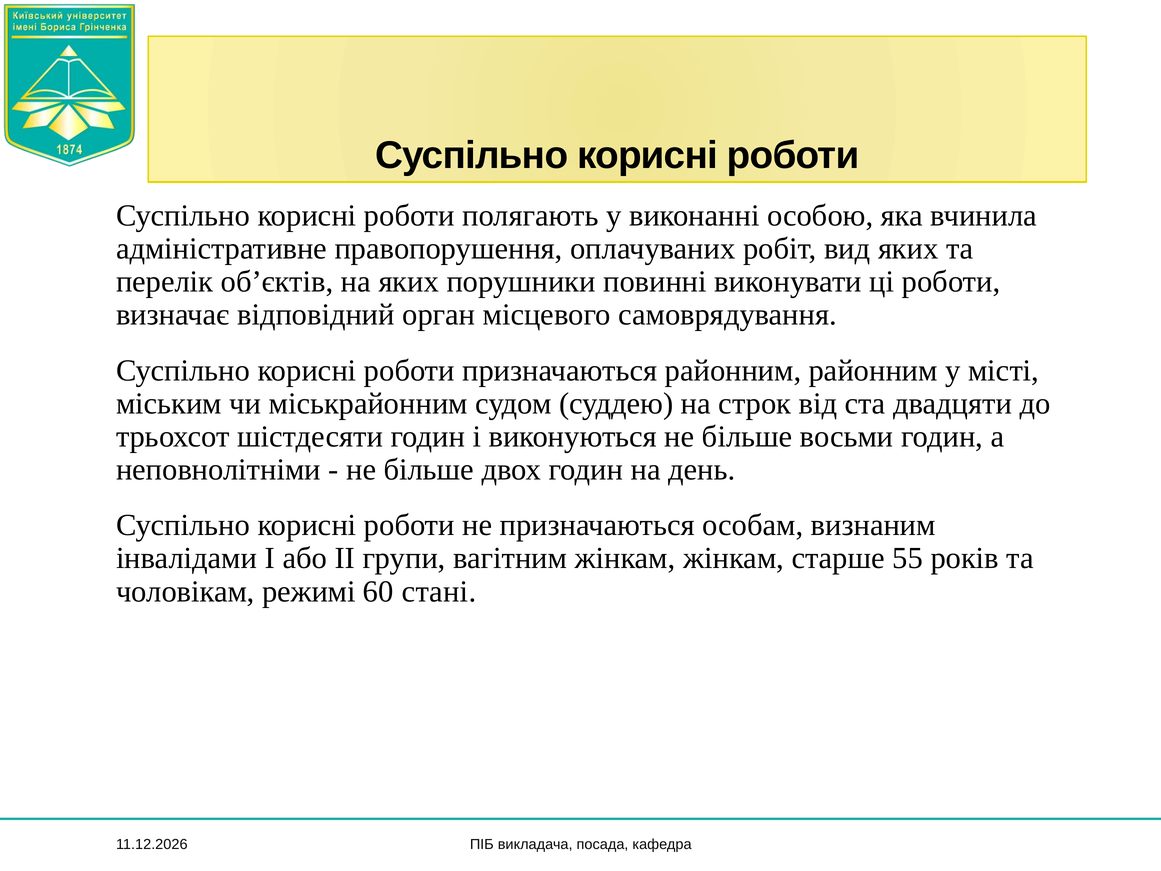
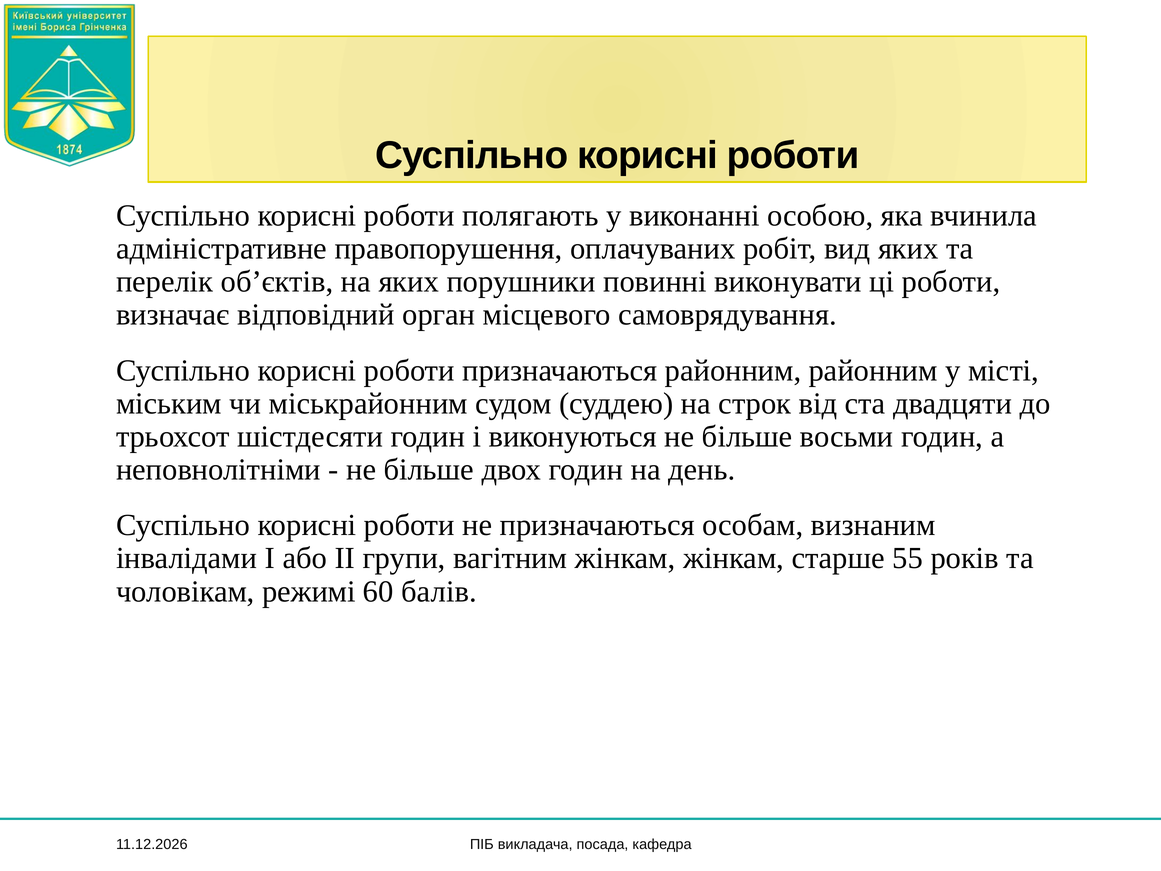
стані: стані -> балів (439, 591)
